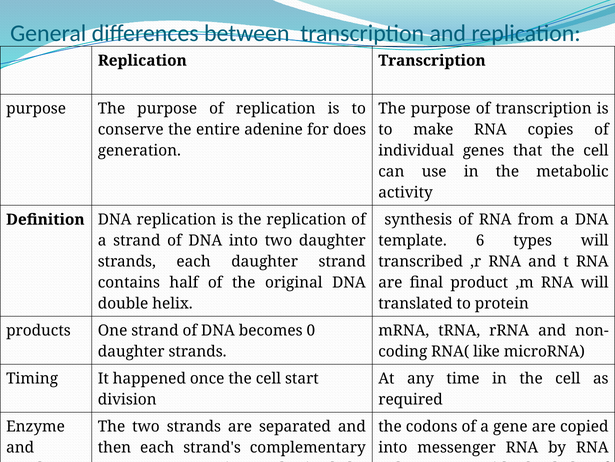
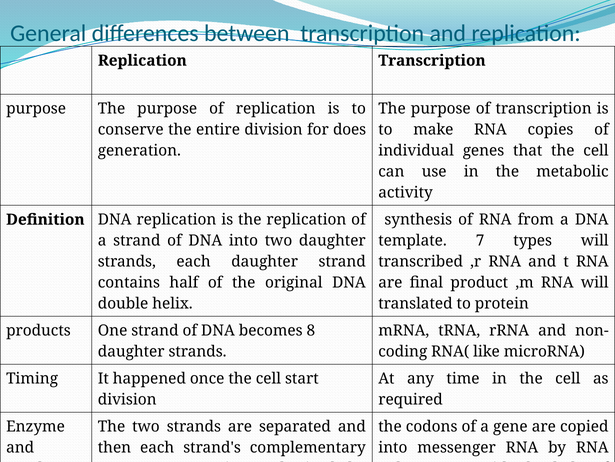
entire adenine: adenine -> division (274, 129)
6: 6 -> 7 (480, 240)
0: 0 -> 8 (311, 330)
